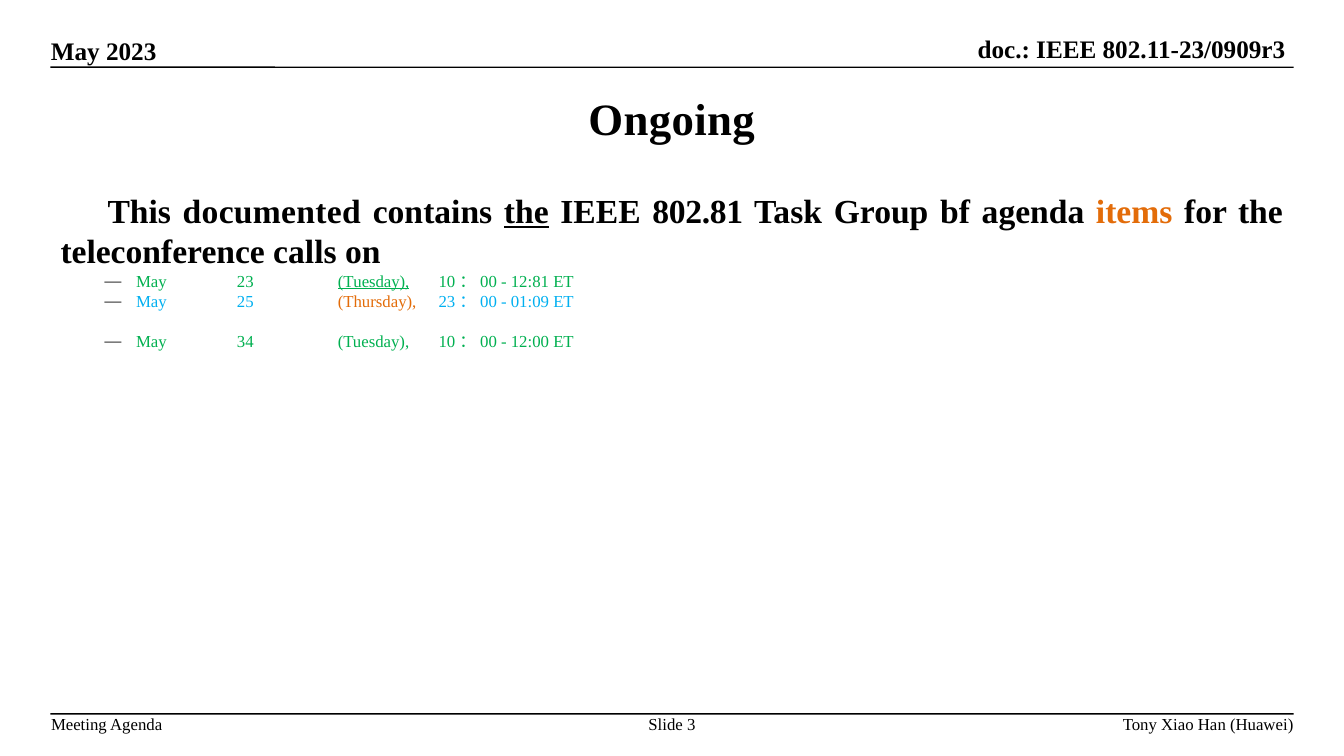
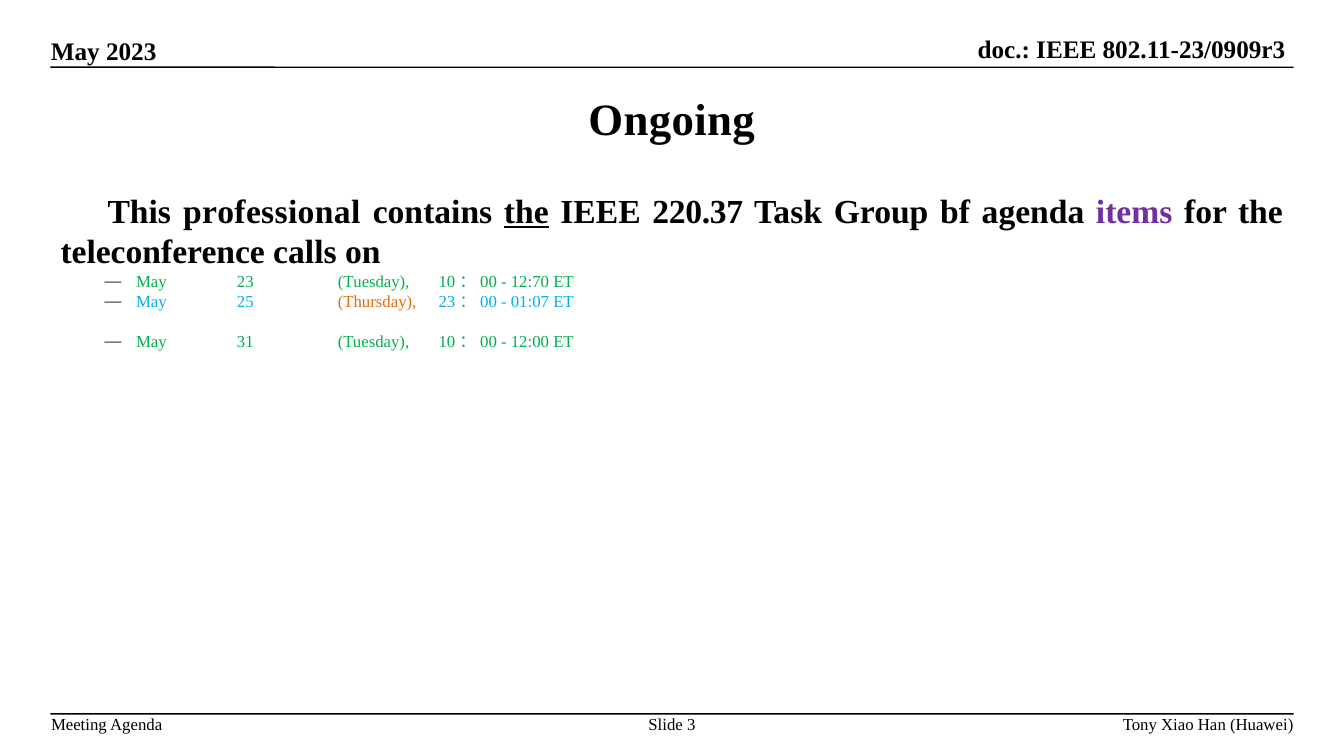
documented: documented -> professional (272, 212)
802.81: 802.81 -> 220.37 (698, 212)
items colour: orange -> purple (1134, 212)
Tuesday underline: present -> none (374, 282)
12:81: 12:81 -> 12:70 (530, 282)
01:09: 01:09 -> 01:07 (530, 302)
34: 34 -> 31 (245, 342)
